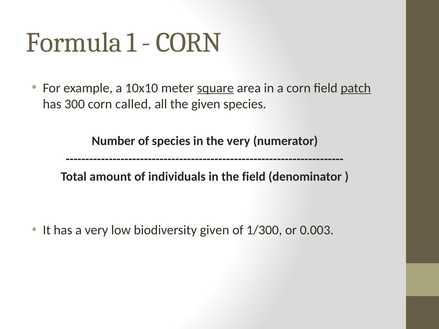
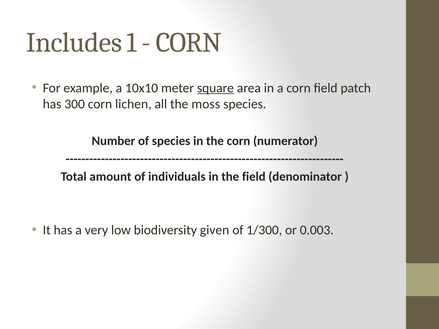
Formula: Formula -> Includes (74, 43)
patch underline: present -> none (356, 88)
called: called -> lichen (133, 104)
the given: given -> moss (206, 104)
the very: very -> corn (238, 141)
